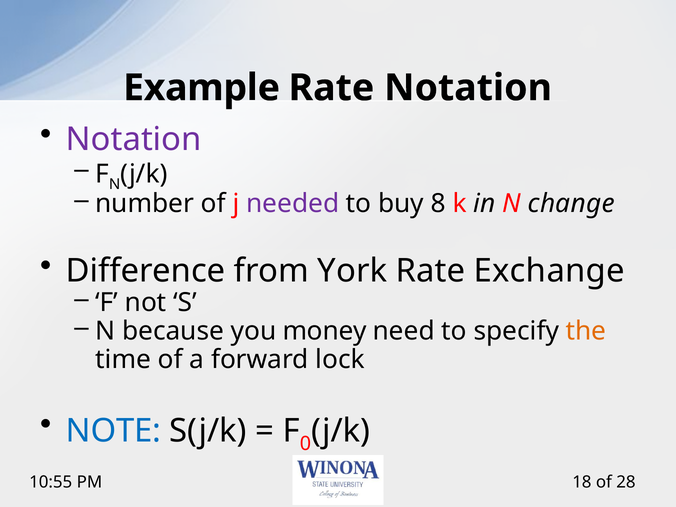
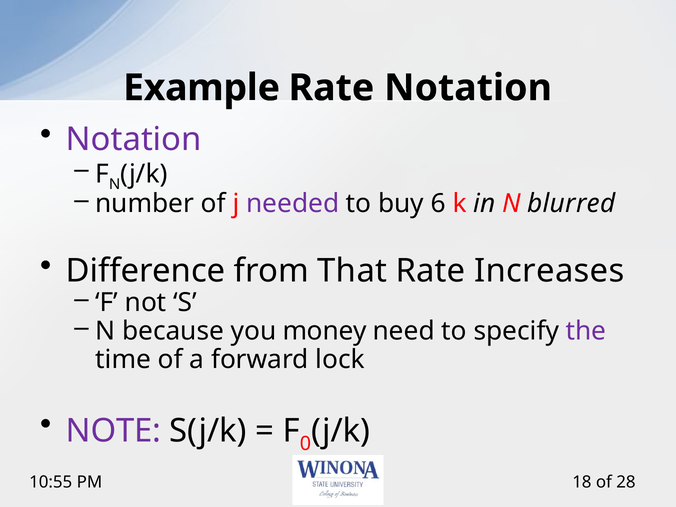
8: 8 -> 6 (438, 203)
change: change -> blurred (571, 203)
York: York -> That (352, 271)
Exchange: Exchange -> Increases (549, 271)
the colour: orange -> purple (586, 331)
NOTE colour: blue -> purple (113, 431)
